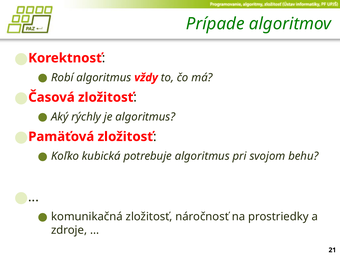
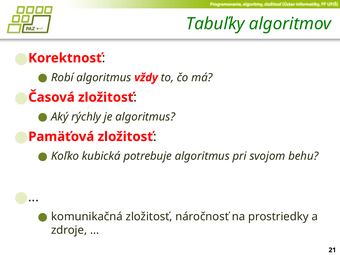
Prípade: Prípade -> Tabuľky (215, 24)
